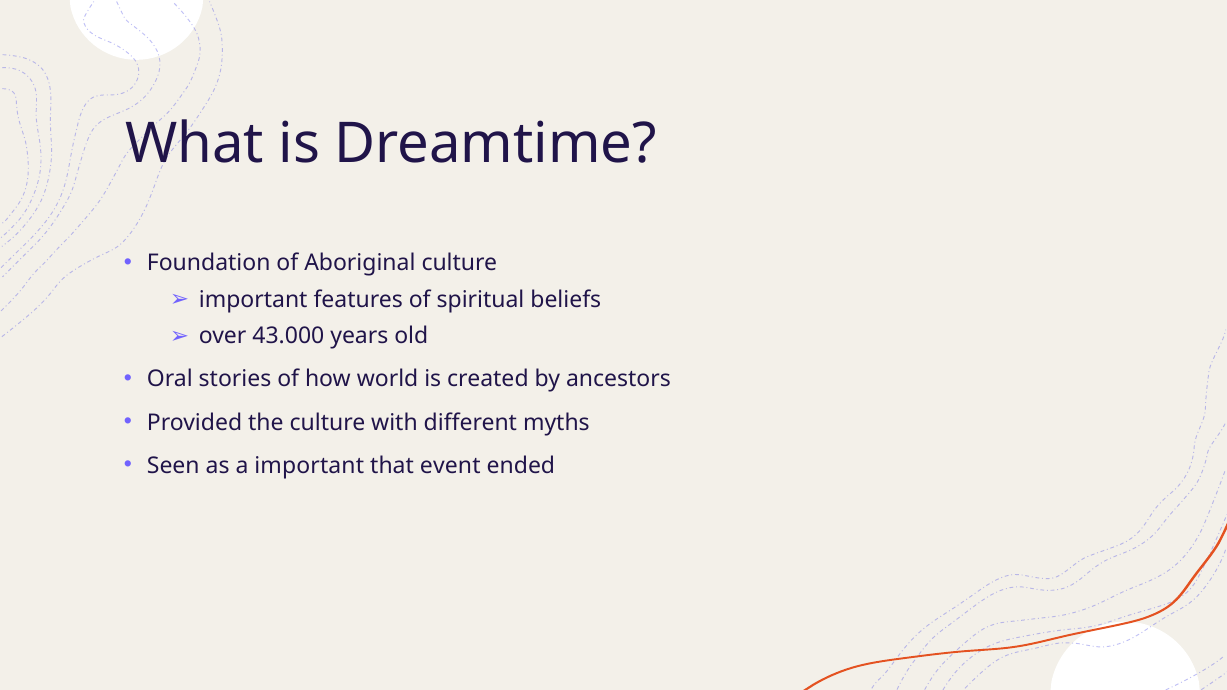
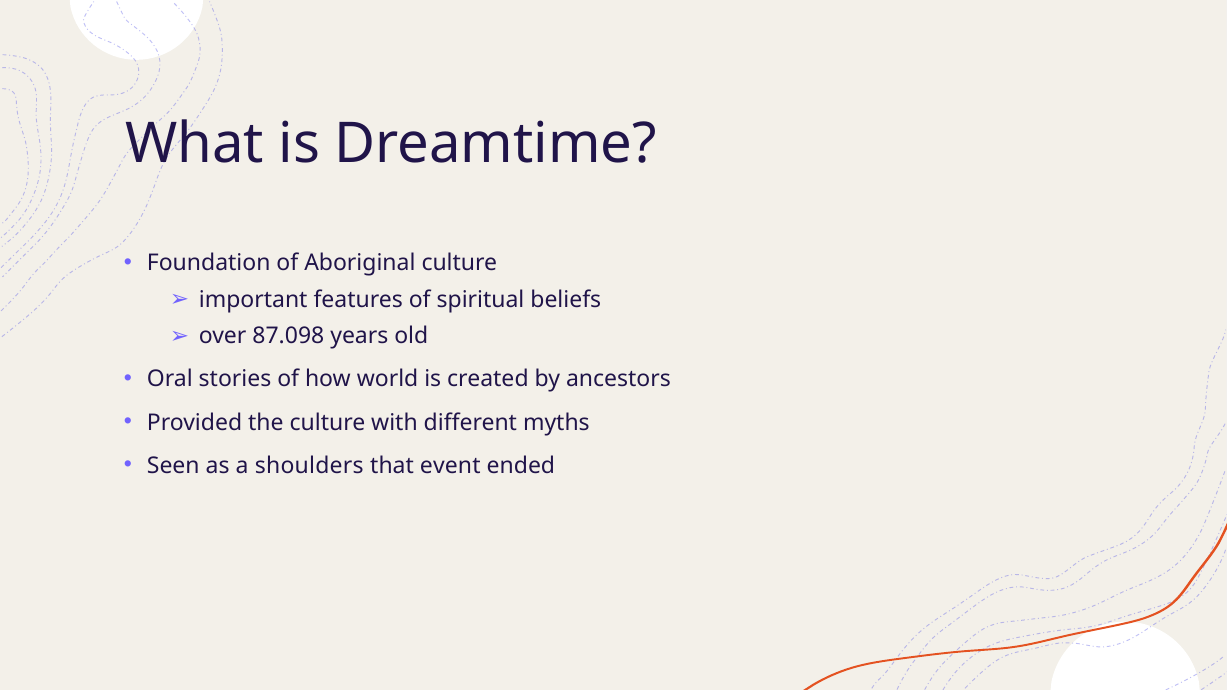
43.000: 43.000 -> 87.098 (288, 336)
a important: important -> shoulders (309, 466)
